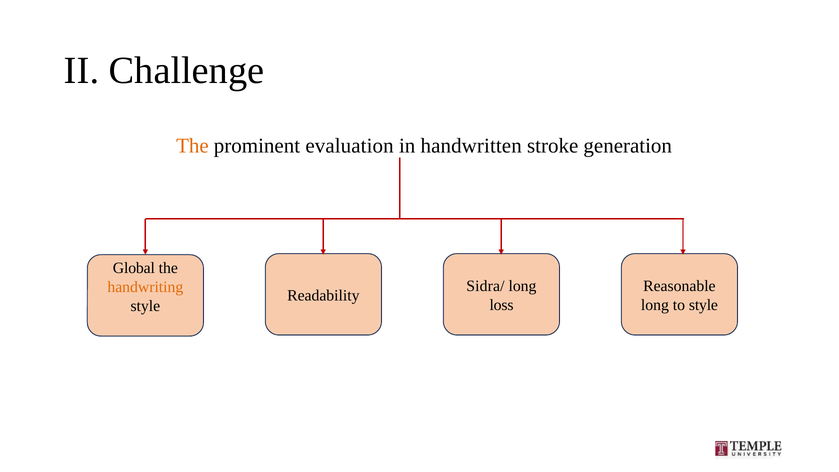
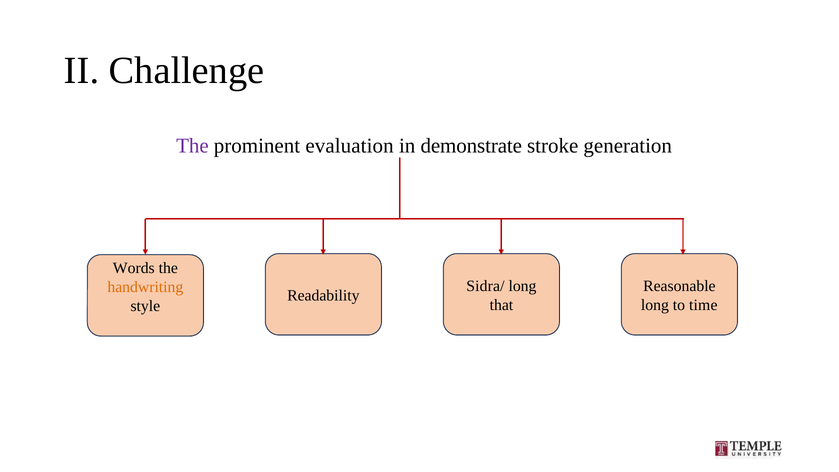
The colour: orange -> purple (192, 146)
handwritten: handwritten -> demonstrate (471, 146)
Global: Global -> Words (134, 268)
loss: loss -> that (501, 305)
to style: style -> time (703, 305)
